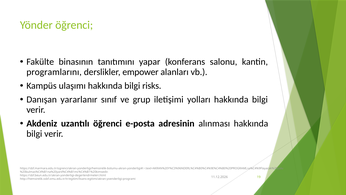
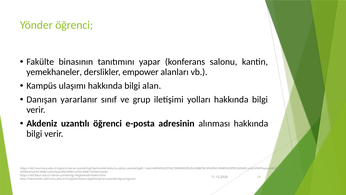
programlarını: programlarını -> yemekhaneler (54, 72)
risks: risks -> alan (152, 86)
